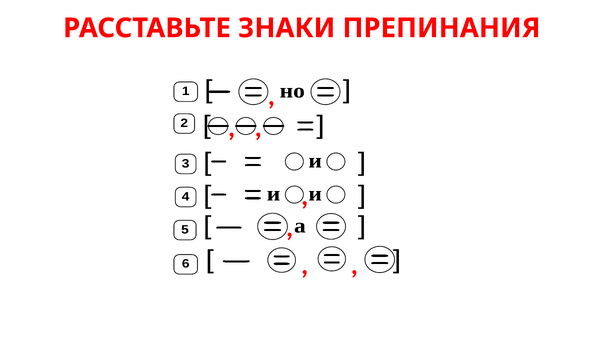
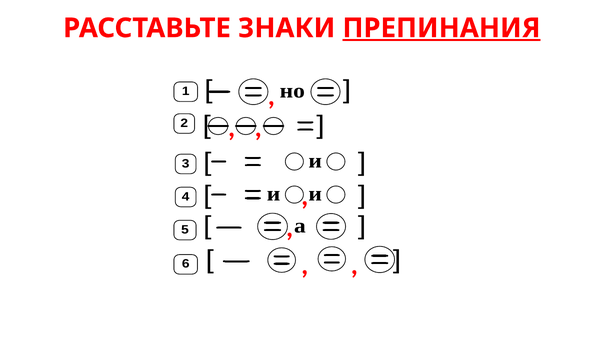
ПРЕПИНАНИЯ underline: none -> present (441, 28)
